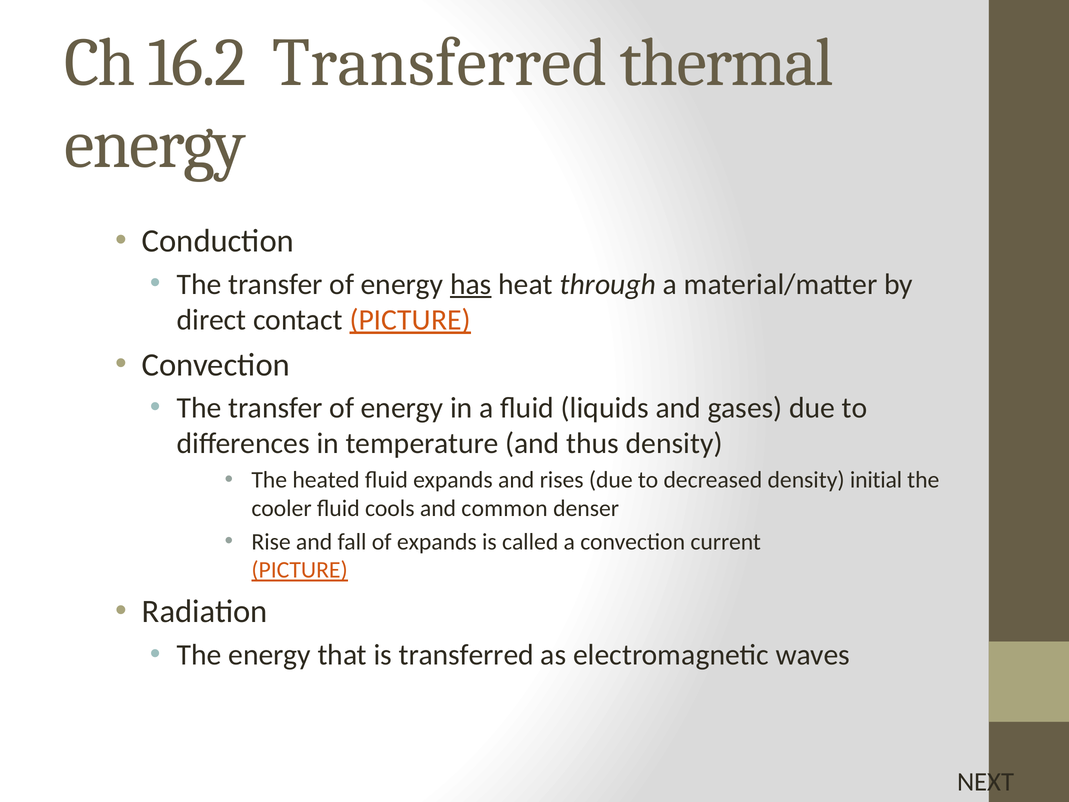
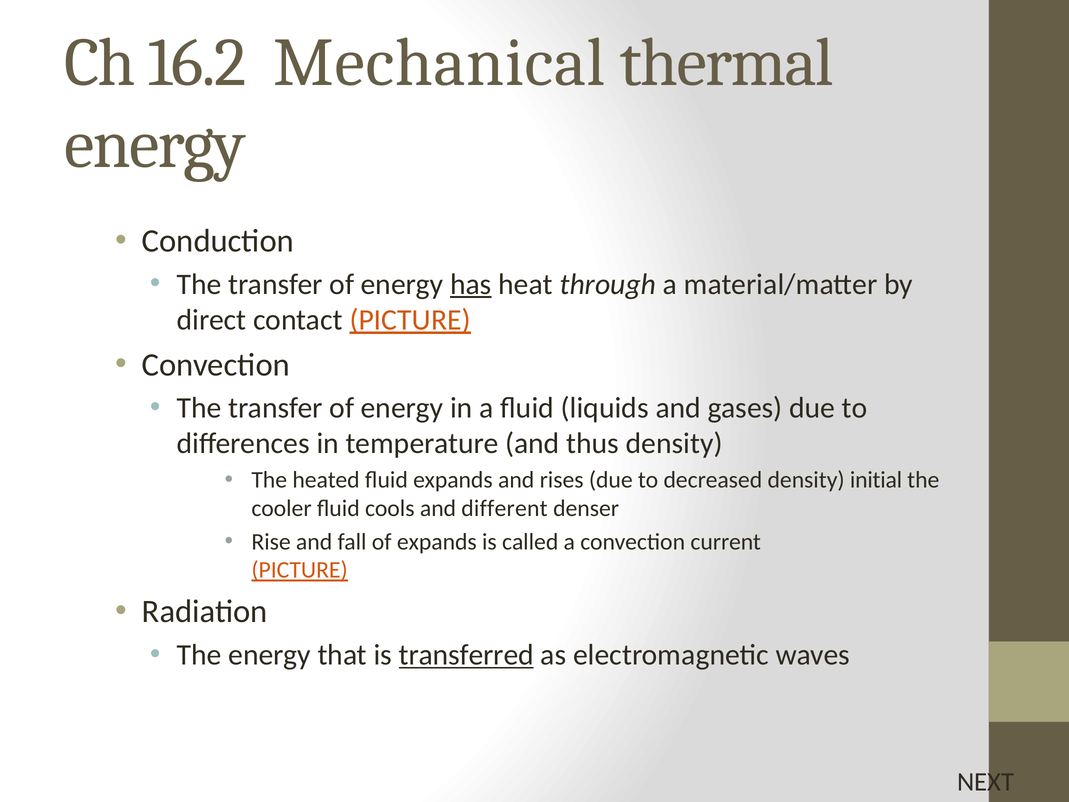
16.2 Transferred: Transferred -> Mechanical (439, 63)
common: common -> different (504, 508)
transferred underline: none -> present (466, 655)
